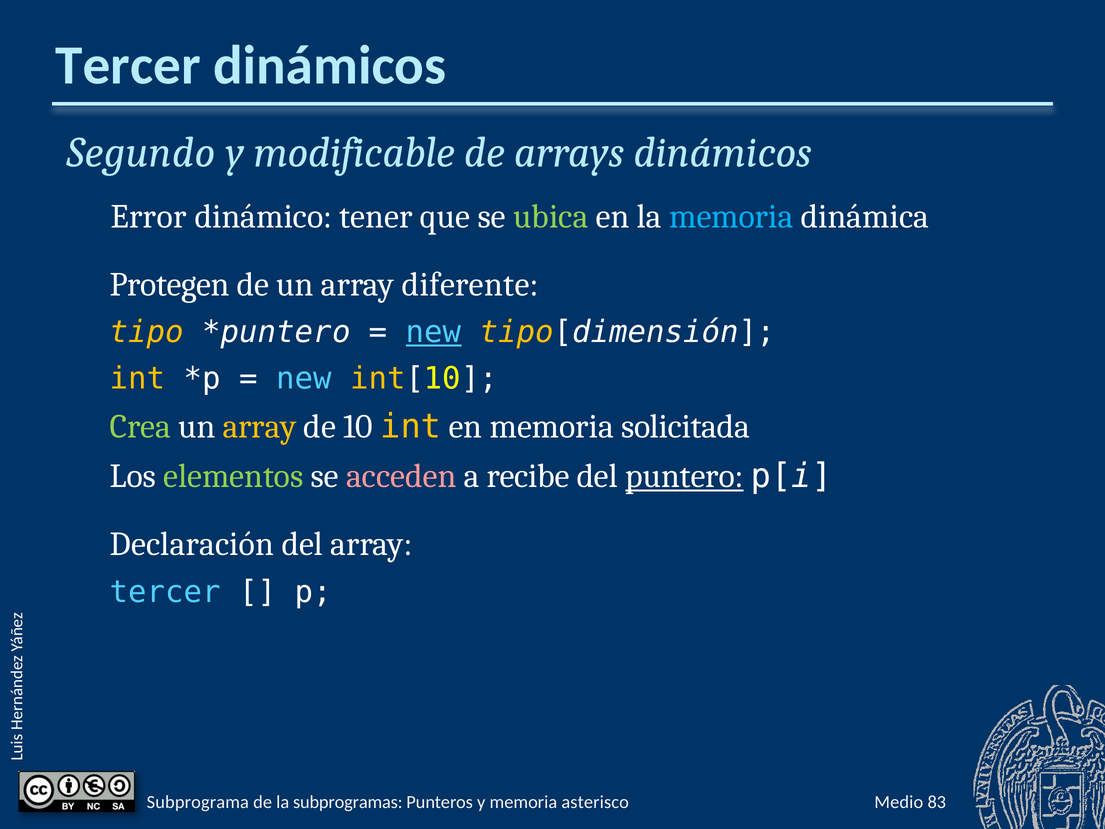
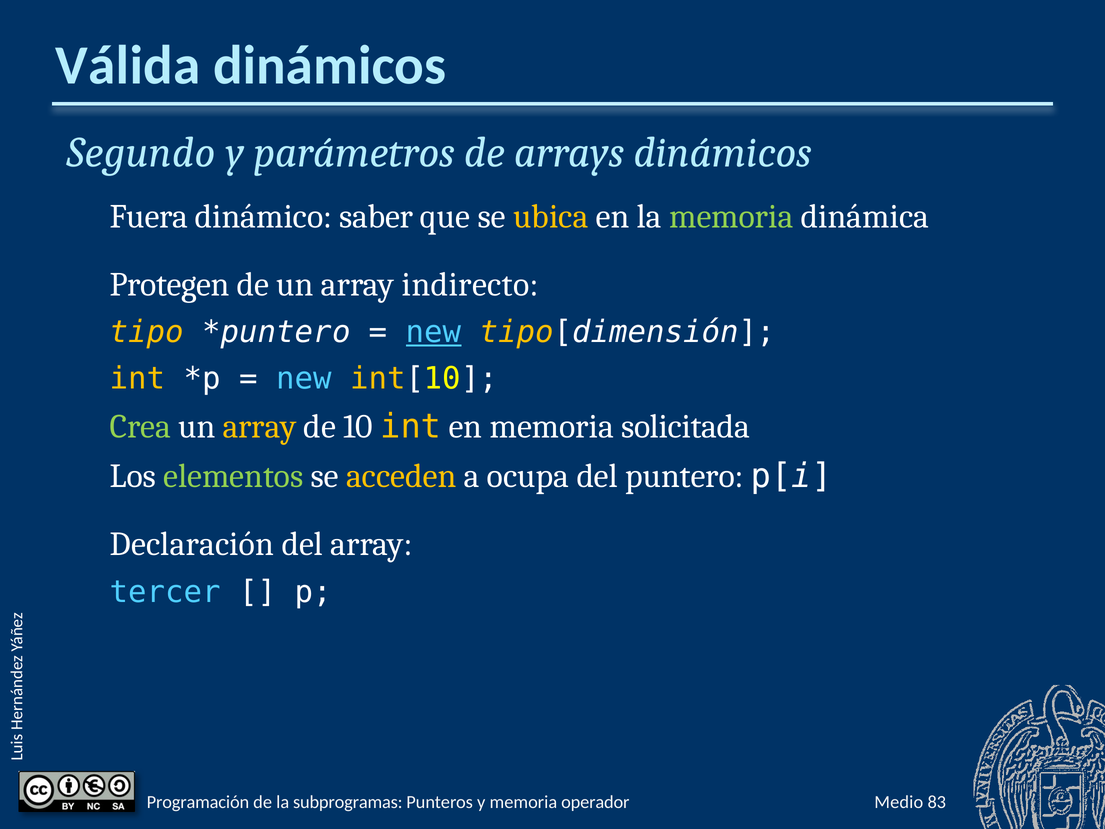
Tercer: Tercer -> Válida (128, 66)
modificable: modificable -> parámetros (354, 153)
Error: Error -> Fuera (149, 216)
tener: tener -> saber (376, 216)
ubica colour: light green -> yellow (551, 216)
memoria colour: light blue -> light green (731, 216)
diferente: diferente -> indirecto (470, 284)
acceden colour: pink -> yellow (401, 476)
recibe: recibe -> ocupa (528, 476)
puntero underline: present -> none (684, 476)
Subprograma: Subprograma -> Programación (198, 802)
asterisco: asterisco -> operador (595, 802)
